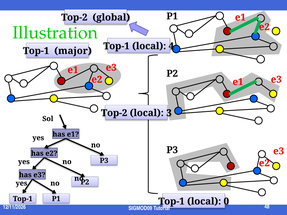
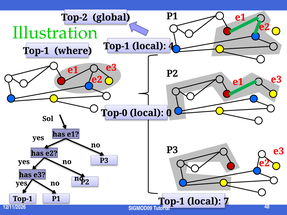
major: major -> where (73, 51)
Top-2: Top-2 -> Top-0 (114, 113)
3: 3 -> 0 (169, 113)
0: 0 -> 7 (226, 202)
